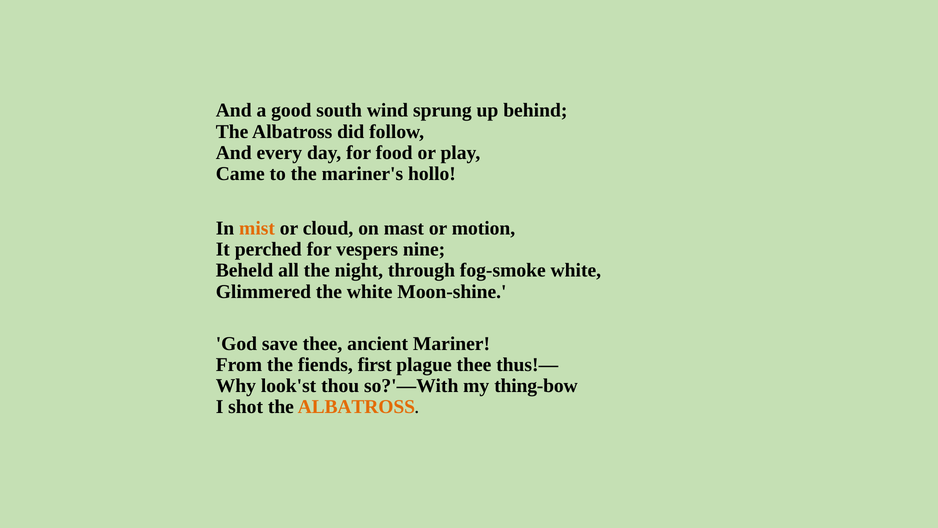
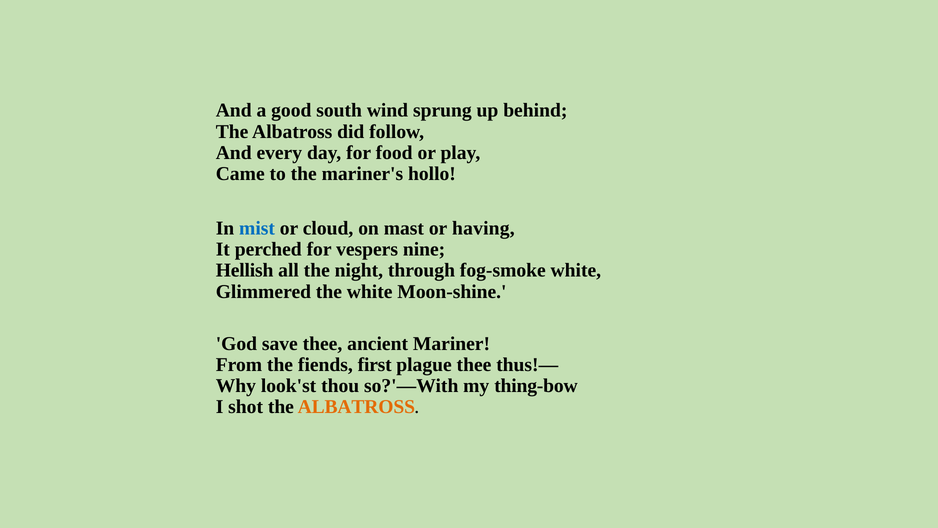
mist colour: orange -> blue (257, 228)
motion: motion -> having (483, 228)
Beheld: Beheld -> Hellish (245, 270)
